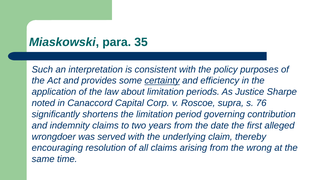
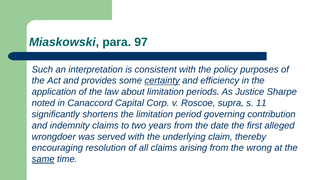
35: 35 -> 97 (141, 42)
76: 76 -> 11 (261, 103)
same underline: none -> present (43, 159)
